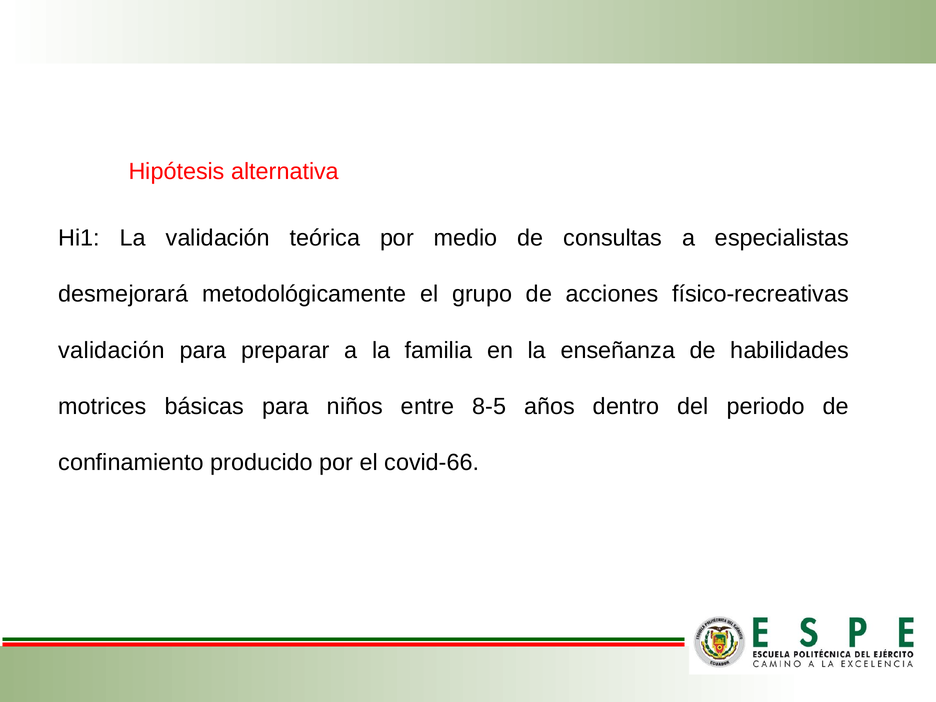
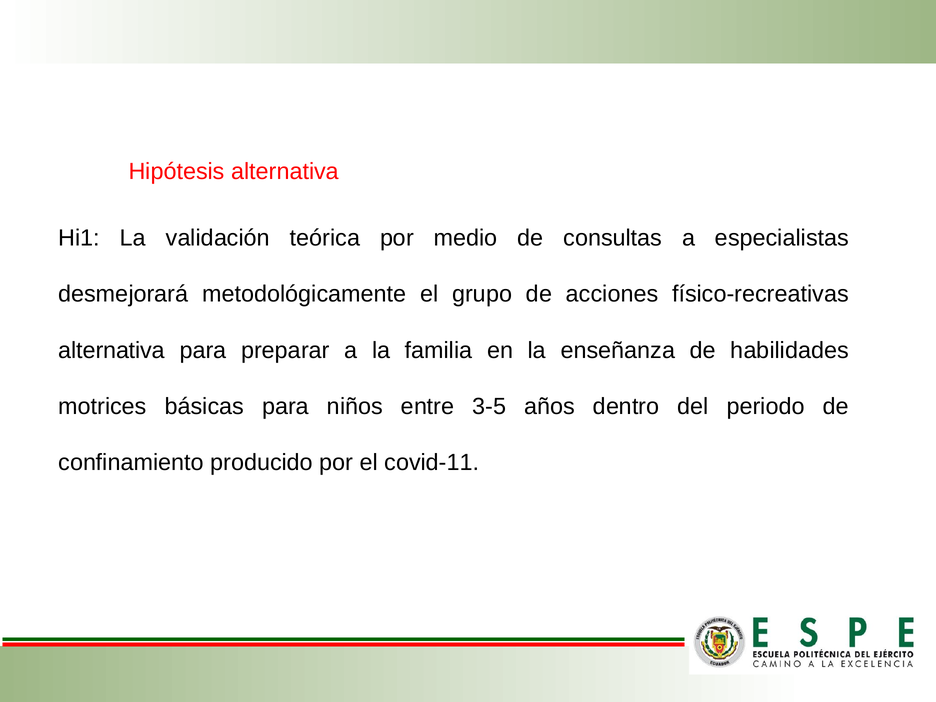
validación: validación -> alternativa (112, 350)
8-5: 8-5 -> 3-5 (489, 407)
covid-66: covid-66 -> covid-11 (432, 463)
